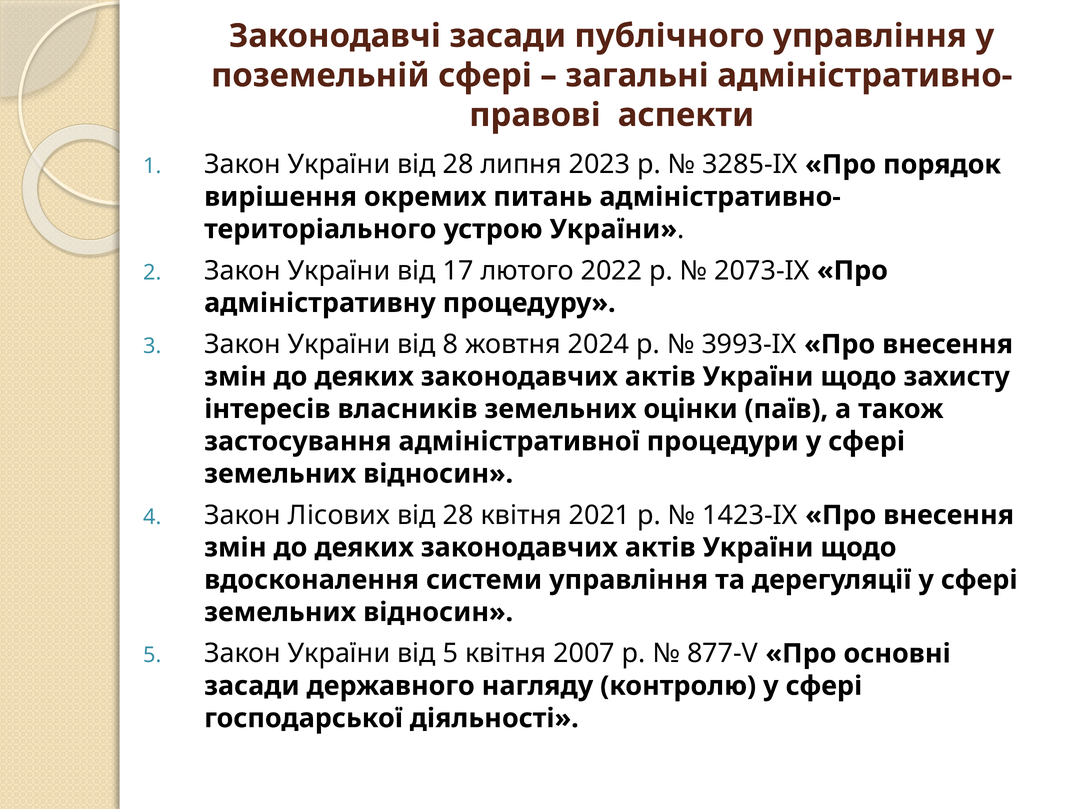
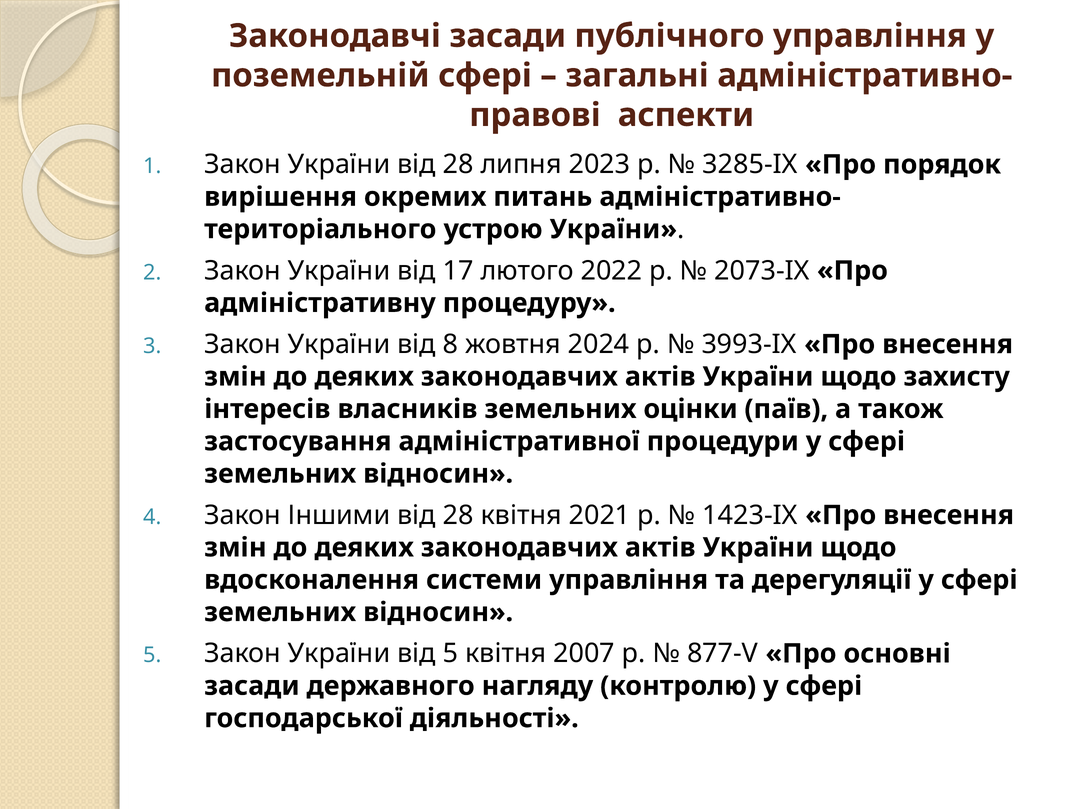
Лісових: Лісових -> Іншими (339, 515)
